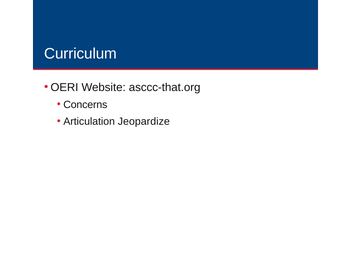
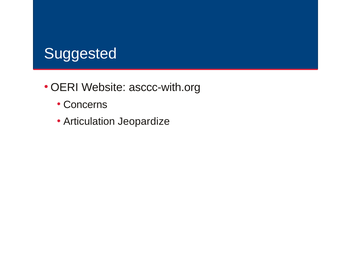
Curriculum: Curriculum -> Suggested (80, 54)
asccc-that.org: asccc-that.org -> asccc-with.org (165, 87)
